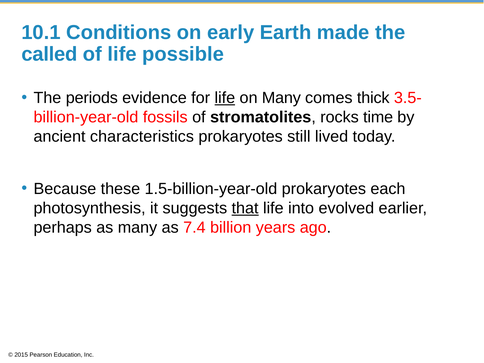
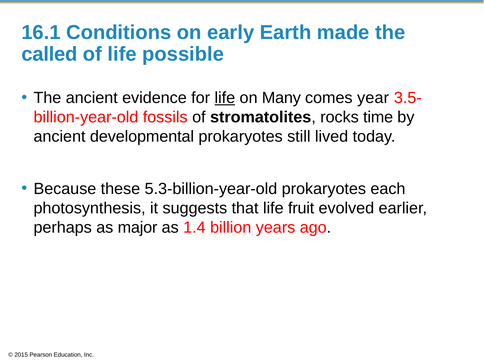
10.1: 10.1 -> 16.1 (41, 33)
The periods: periods -> ancient (92, 98)
thick: thick -> year (373, 98)
characteristics: characteristics -> developmental (142, 137)
1.5-billion-year-old: 1.5-billion-year-old -> 5.3-billion-year-old (211, 189)
that underline: present -> none (245, 208)
into: into -> fruit (301, 208)
as many: many -> major (138, 228)
7.4: 7.4 -> 1.4 (194, 228)
